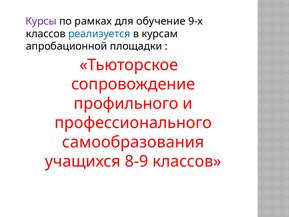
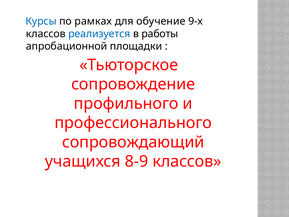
Курсы colour: purple -> blue (41, 21)
курсам: курсам -> работы (160, 34)
самообразования: самообразования -> сопровождающий (133, 142)
